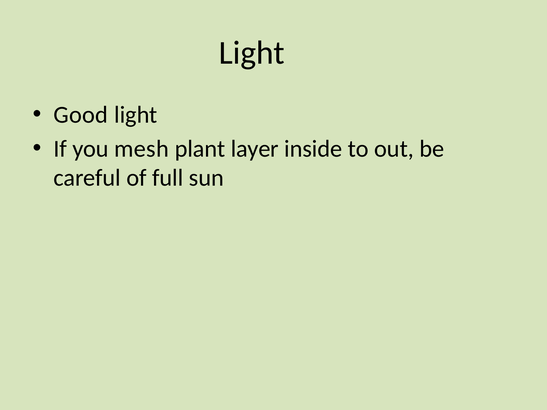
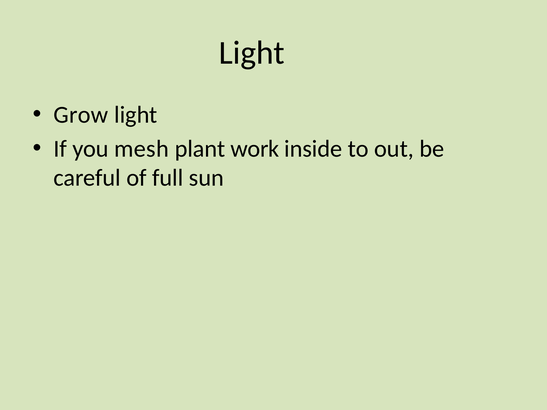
Good: Good -> Grow (81, 115)
layer: layer -> work (255, 149)
